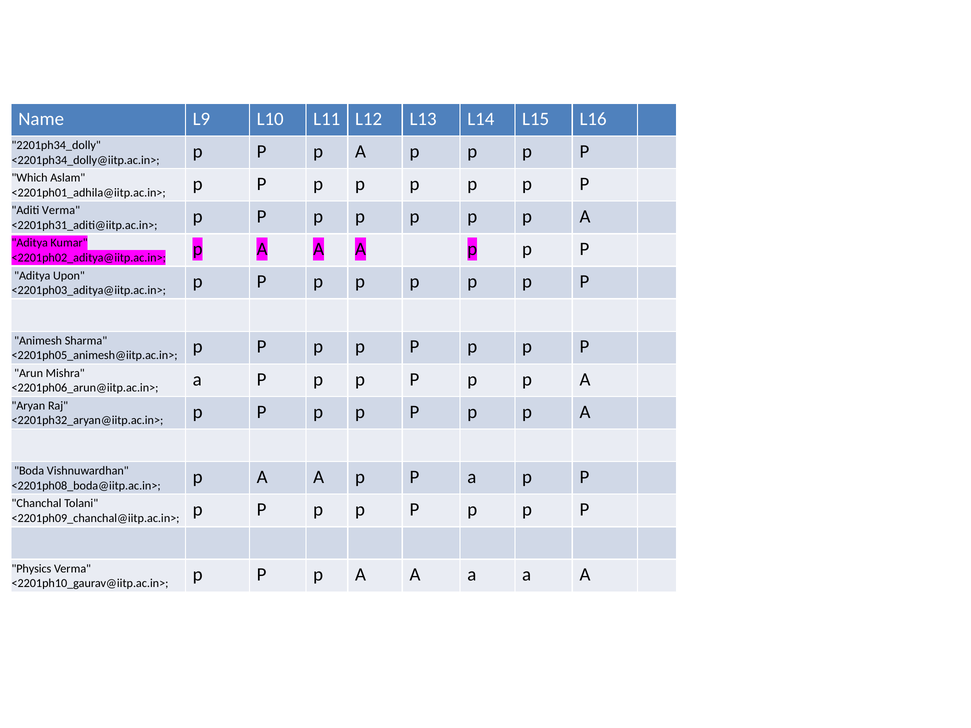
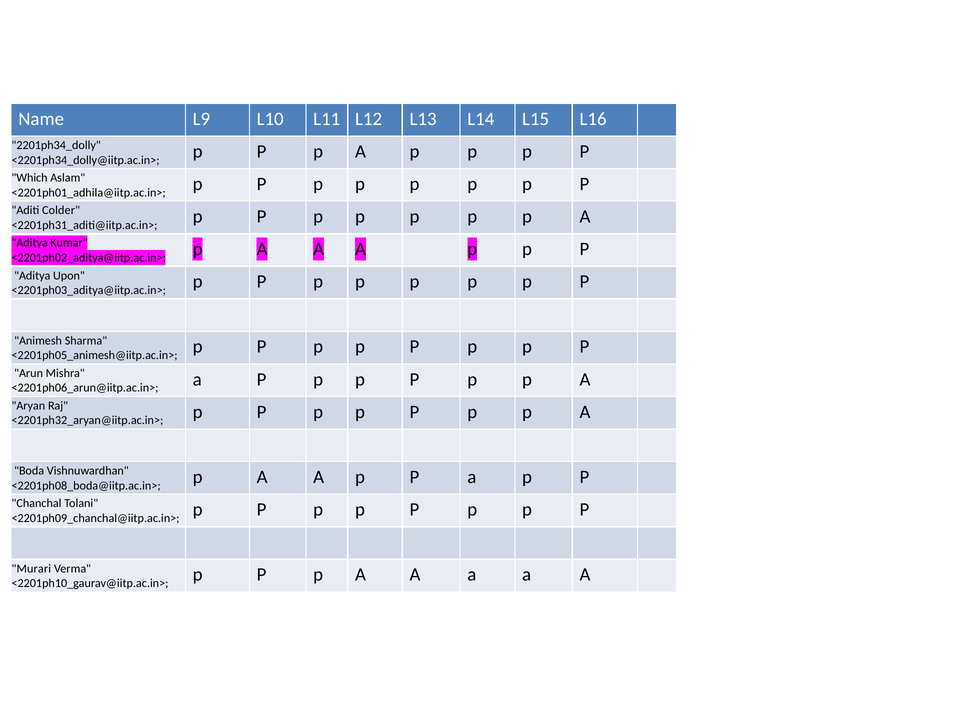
Aditi Verma: Verma -> Colder (61, 210)
Physics: Physics -> Murari (31, 569)
